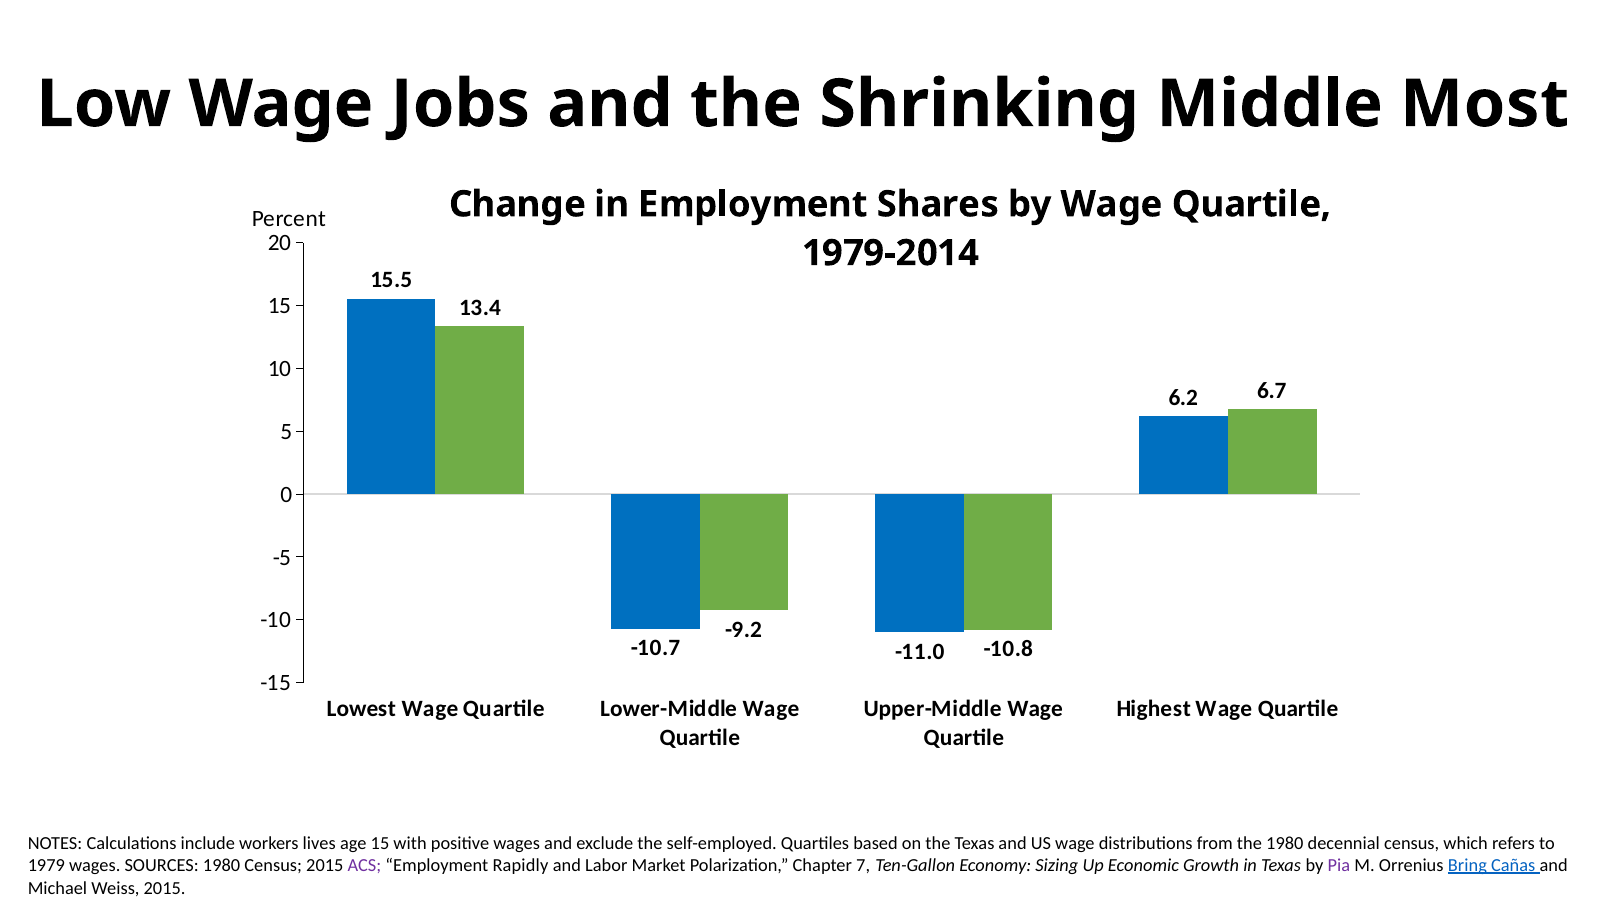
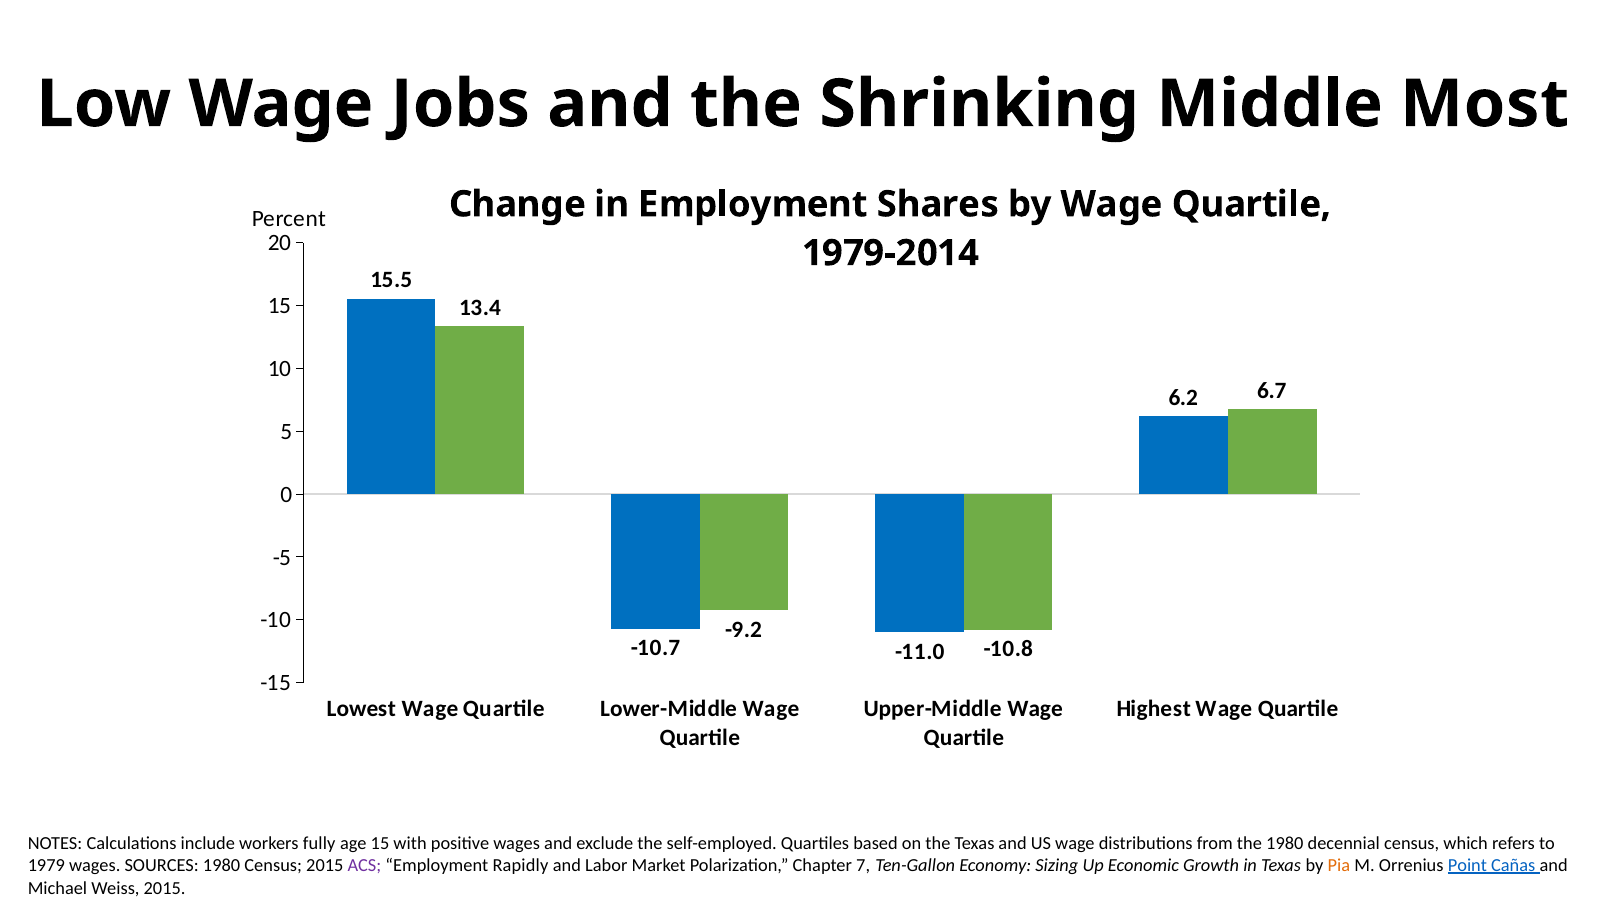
lives: lives -> fully (319, 843)
Pia colour: purple -> orange (1339, 865)
Bring: Bring -> Point (1467, 865)
